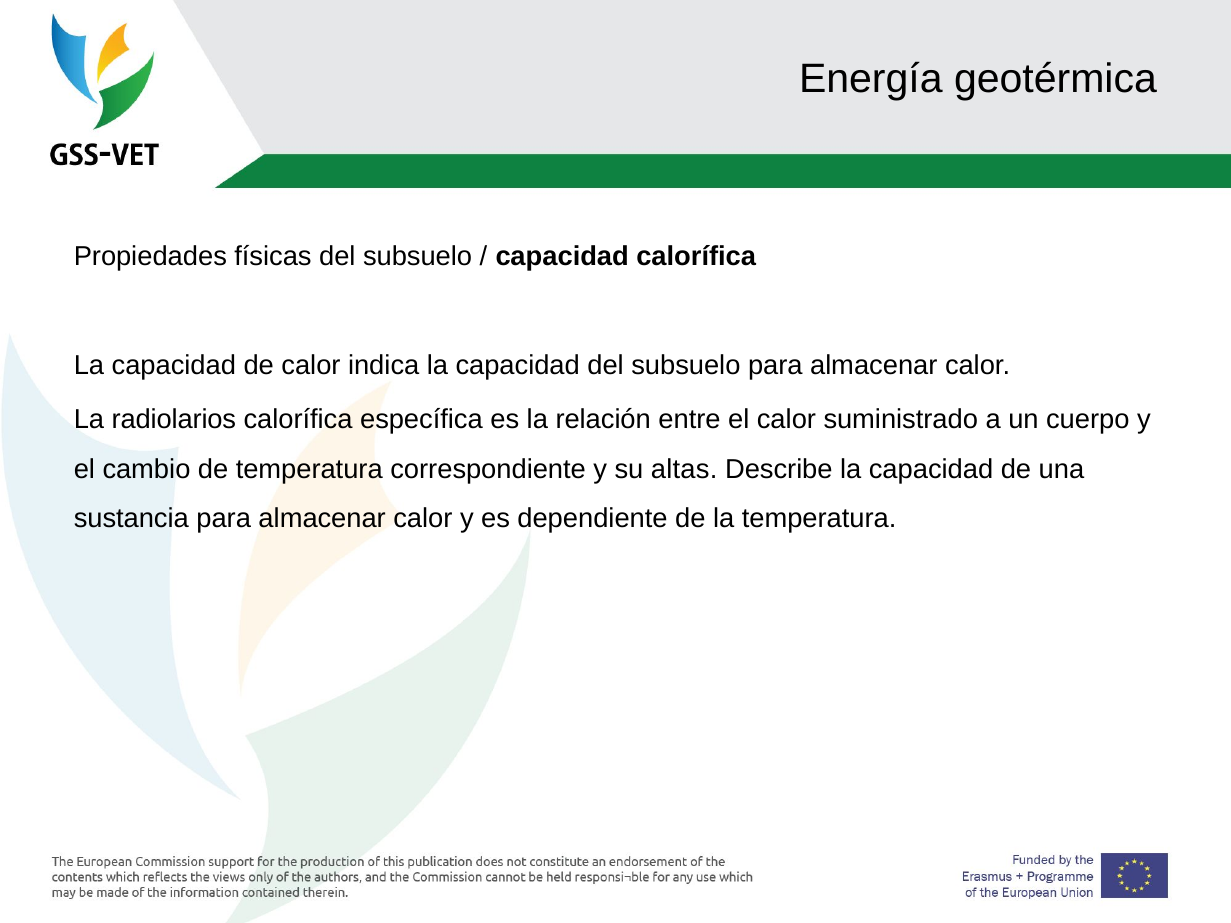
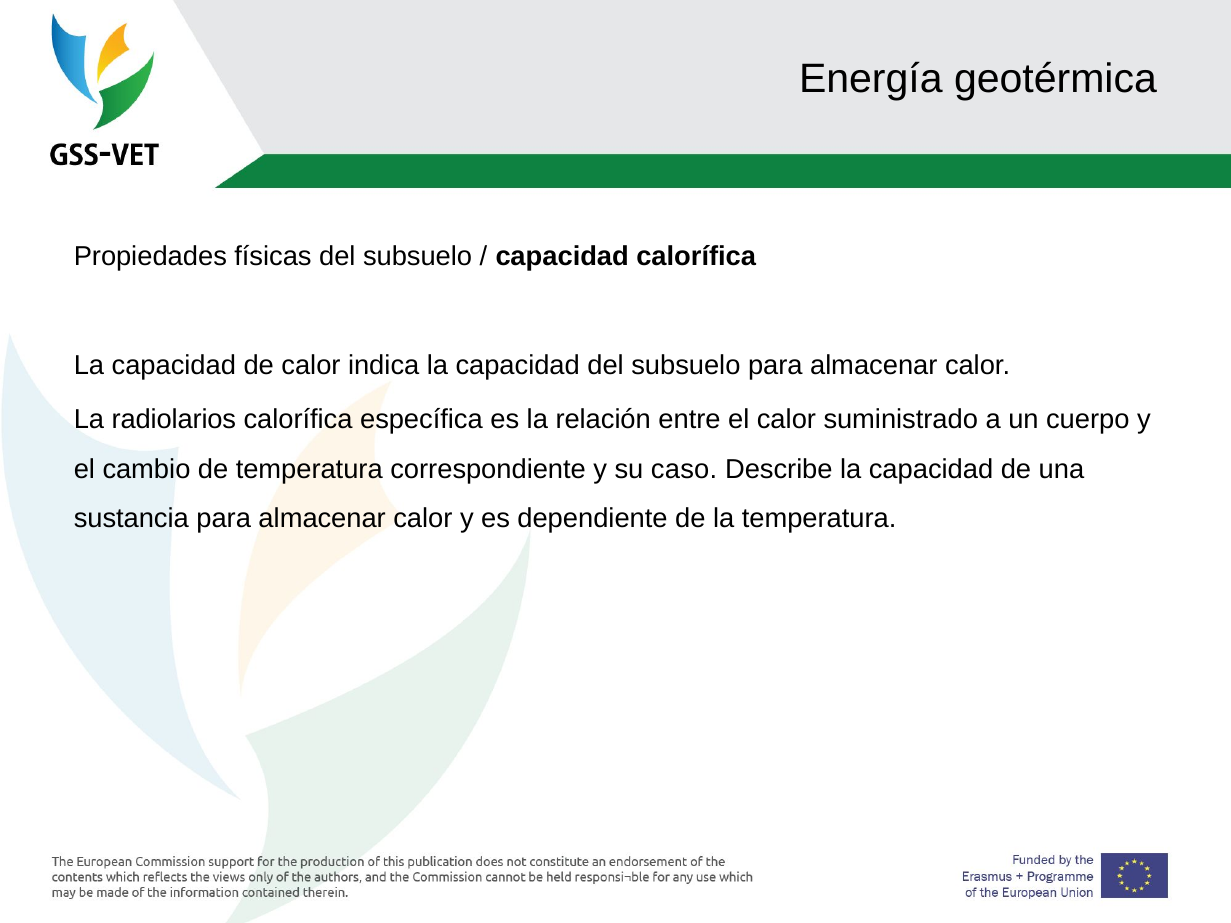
altas: altas -> caso (684, 469)
